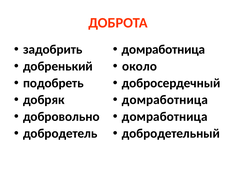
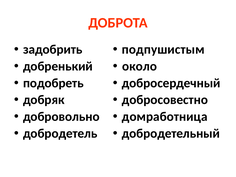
домработница: домработница -> подпушистым (163, 49)
домработница: домработница -> добросовестно (165, 100)
